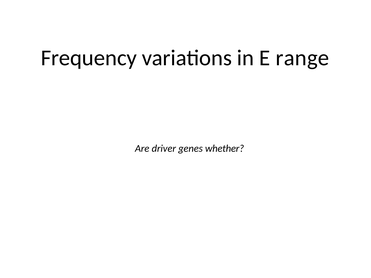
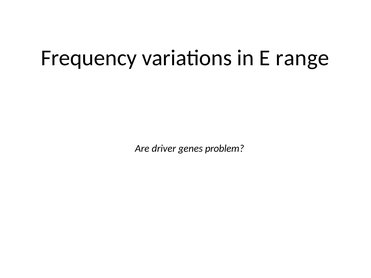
whether: whether -> problem (225, 149)
